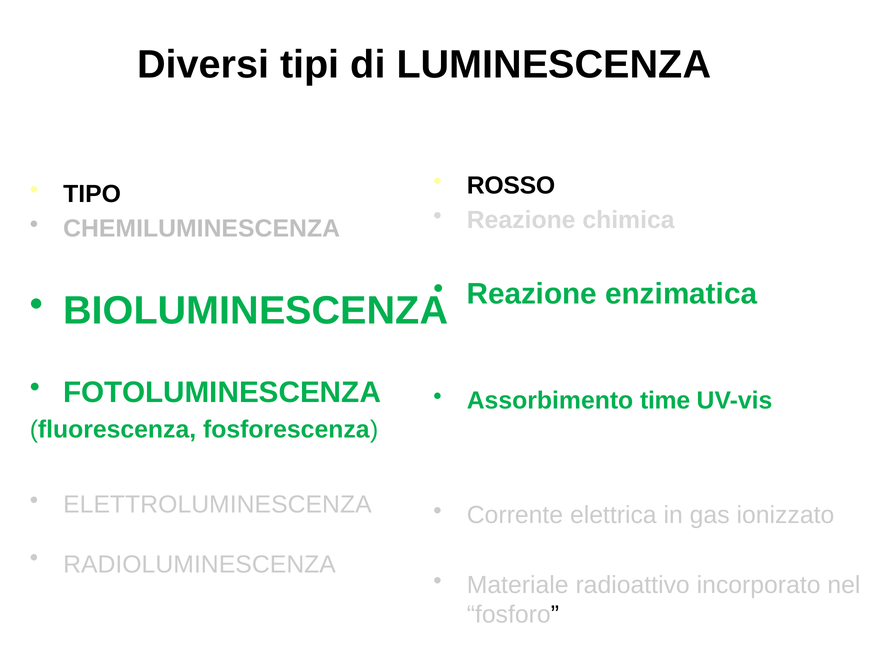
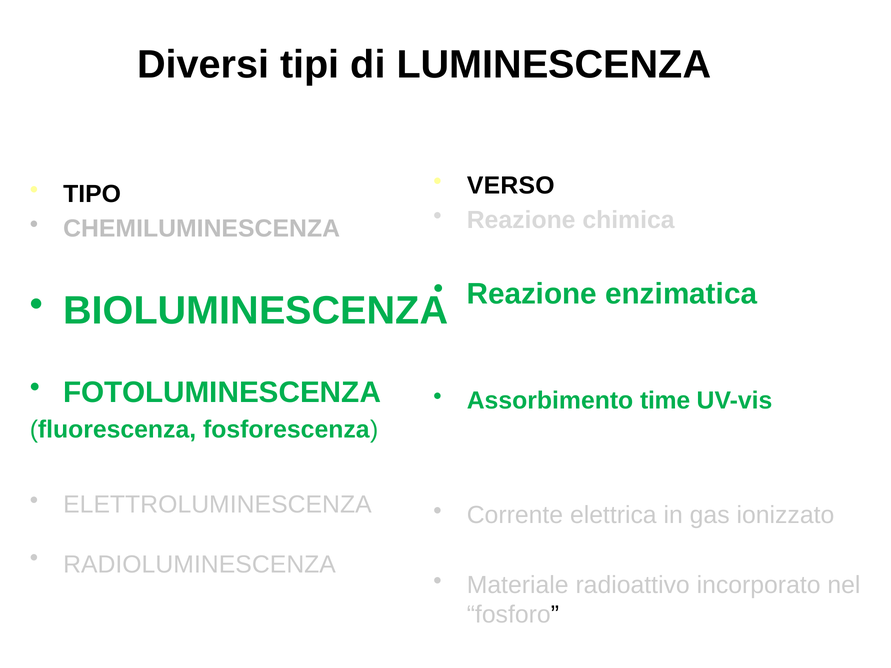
ROSSO: ROSSO -> VERSO (511, 186)
